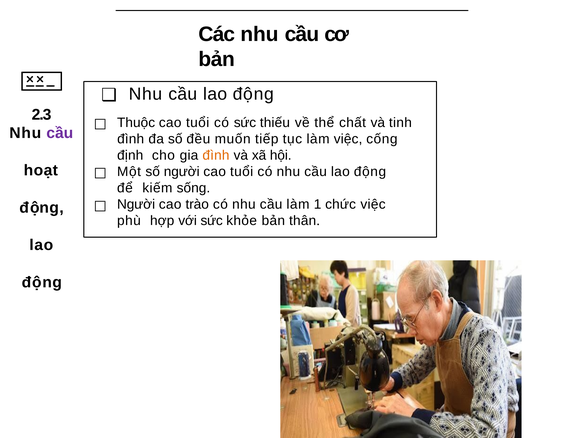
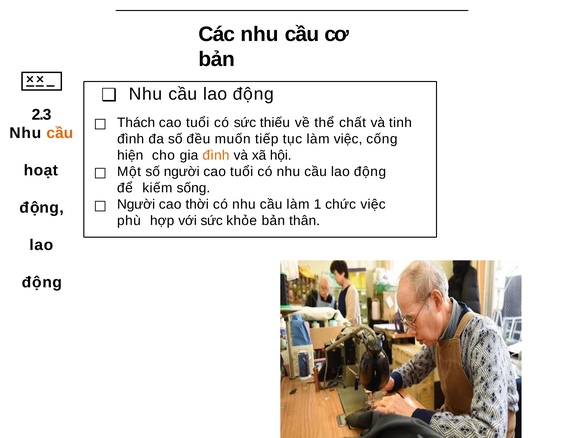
Thuộc: Thuộc -> Thách (136, 123)
cầu colour: purple -> orange (60, 133)
định: định -> hiện (130, 155)
trào: trào -> thời (197, 204)
